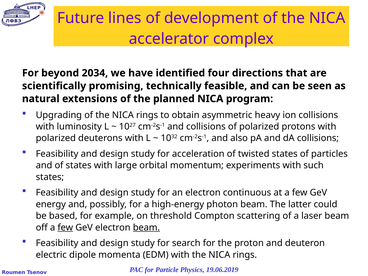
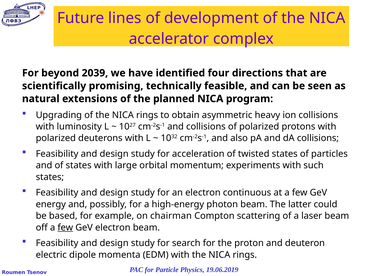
2034: 2034 -> 2039 (95, 73)
threshold: threshold -> chairman (171, 216)
beam underline: present -> none (146, 227)
